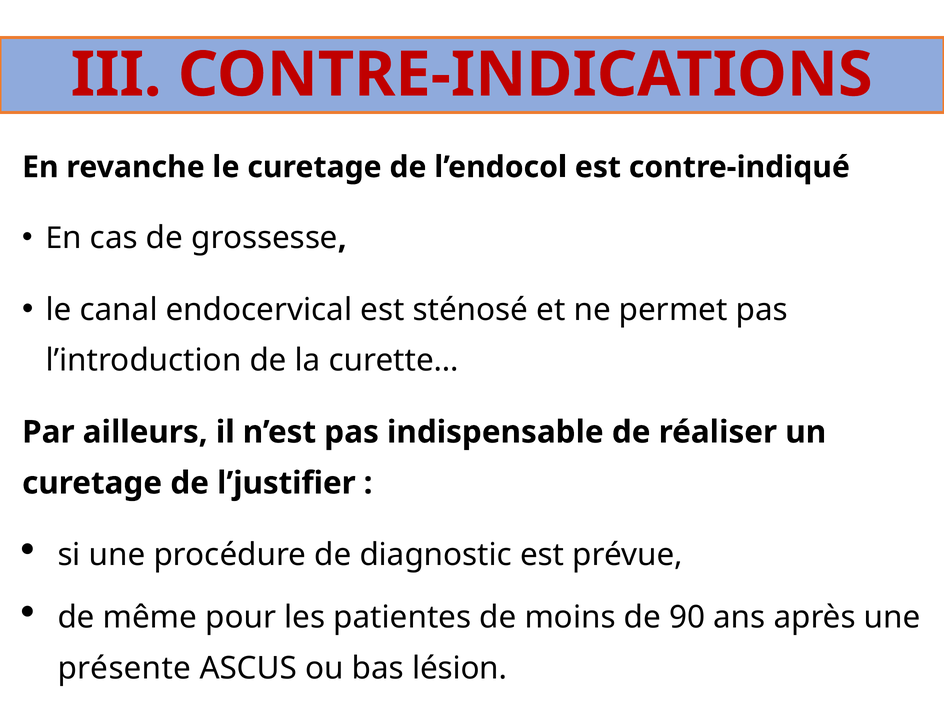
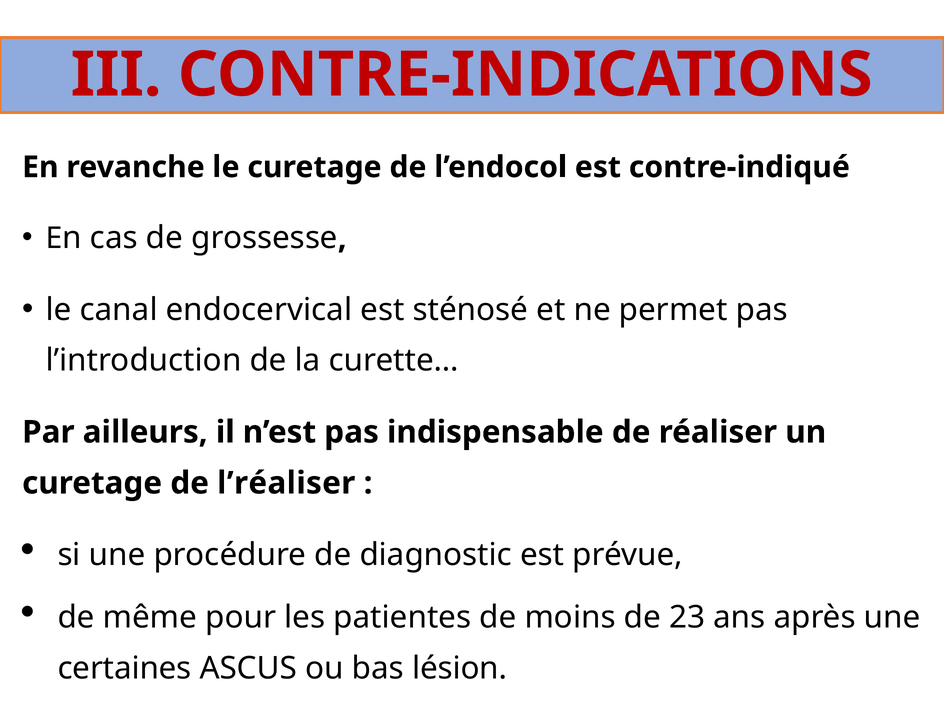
l’justifier: l’justifier -> l’réaliser (286, 483)
90: 90 -> 23 (687, 617)
présente: présente -> certaines (125, 668)
